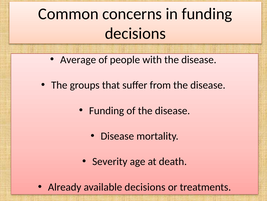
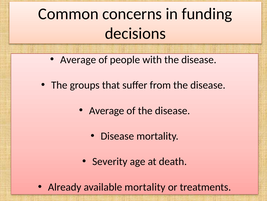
Funding: Funding -> Average (107, 110)
available decisions: decisions -> mortality (145, 186)
